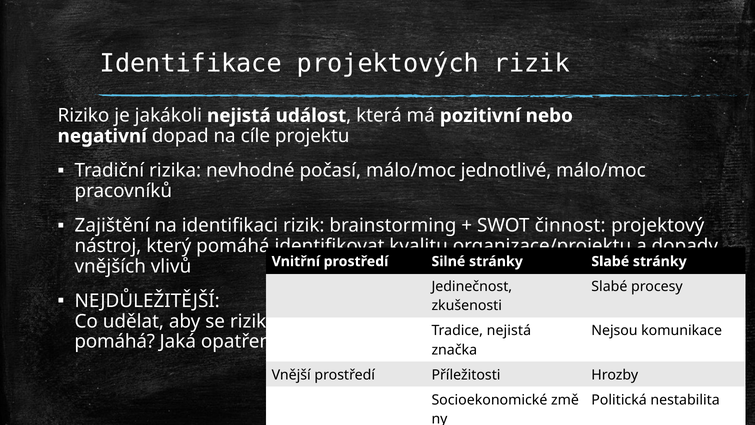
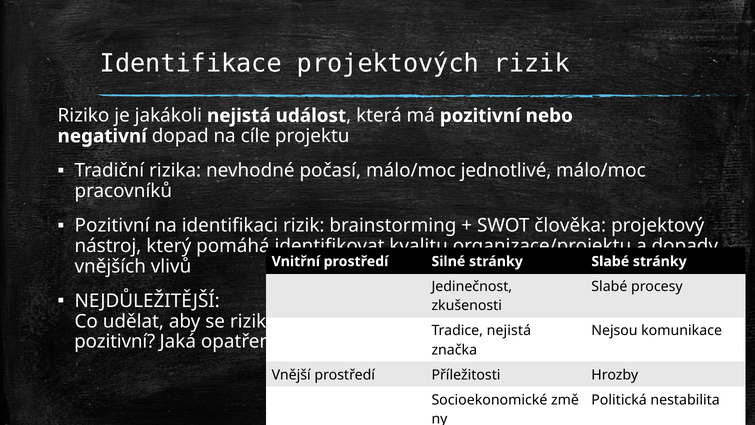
Zajištění: Zajištění -> Pozitivní (112, 225)
činnost: činnost -> člověka (570, 225)
pomáhá: pomáhá -> pozitivní (115, 342)
